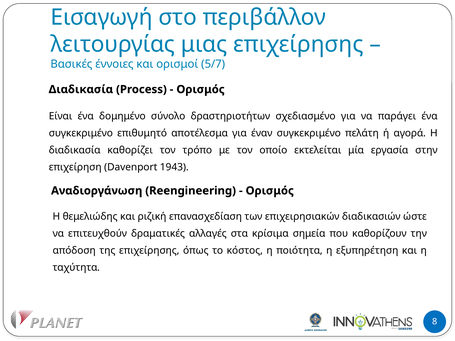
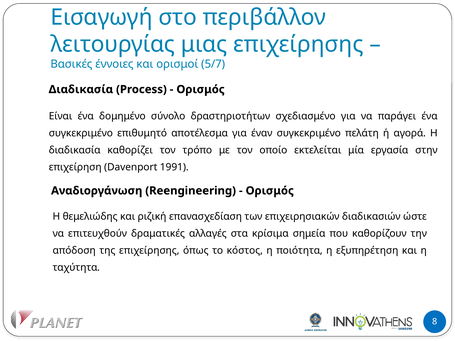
1943: 1943 -> 1991 (174, 167)
